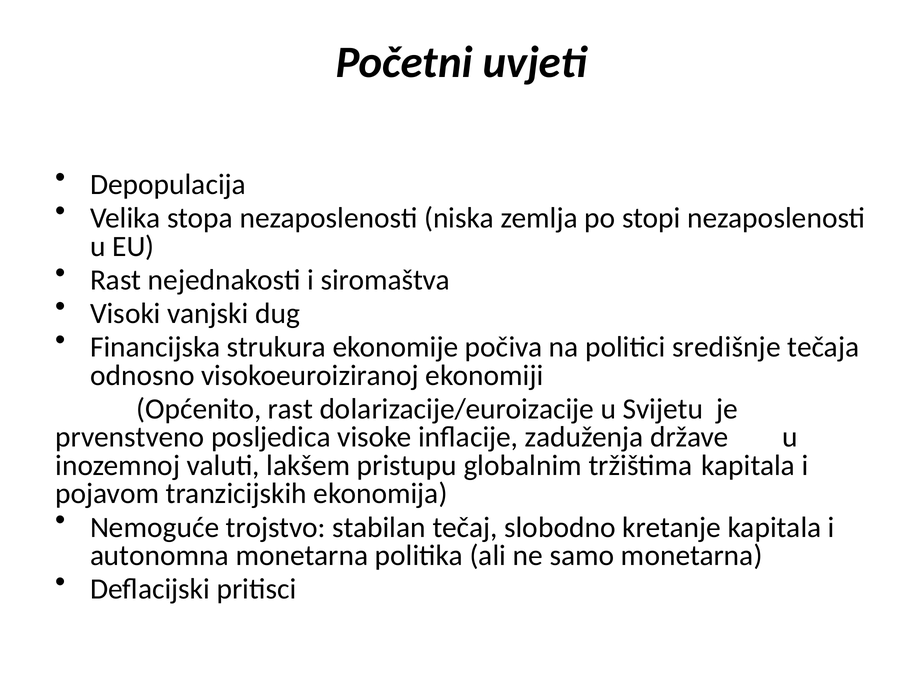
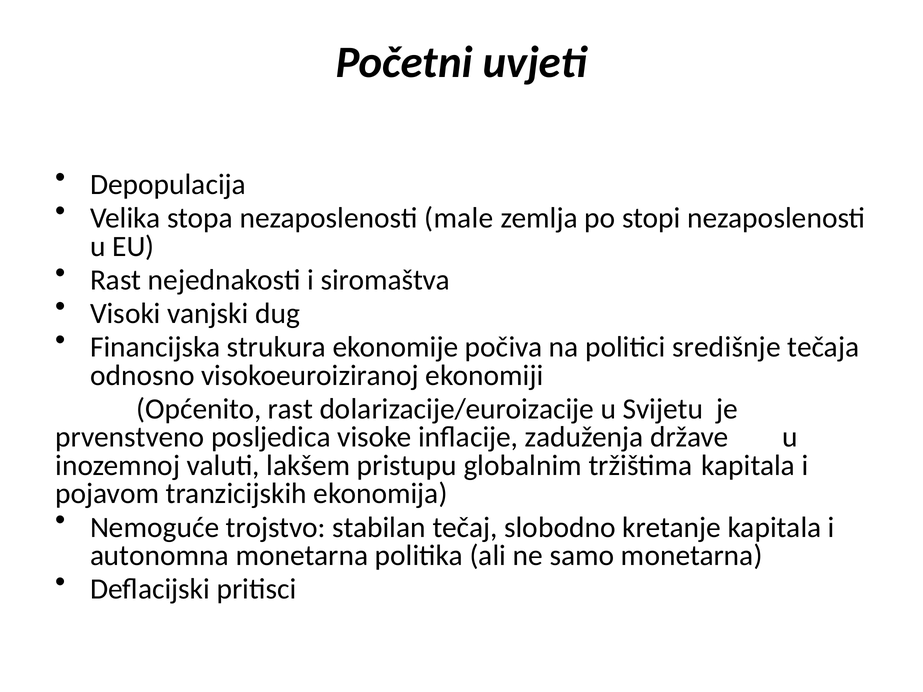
niska: niska -> male (459, 218)
